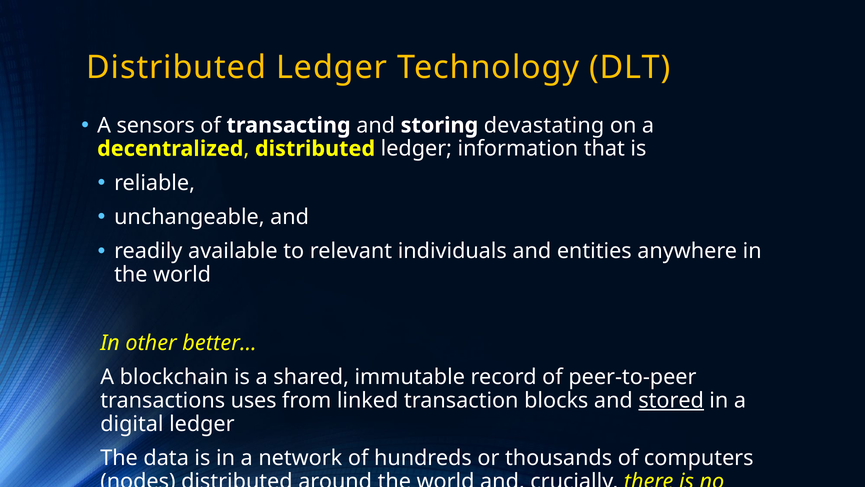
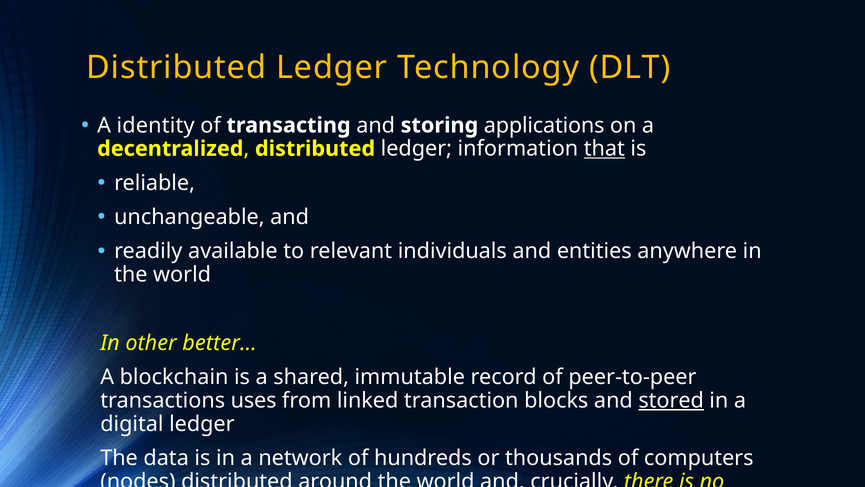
sensors: sensors -> identity (156, 125)
devastating: devastating -> applications (544, 125)
that underline: none -> present (604, 149)
